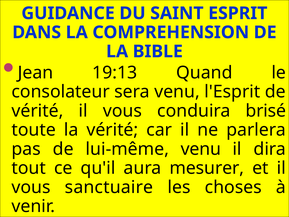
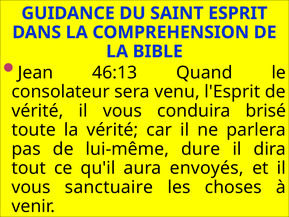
19:13: 19:13 -> 46:13 (115, 73)
lui-même venu: venu -> dure (201, 149)
mesurer: mesurer -> envoyés (207, 168)
